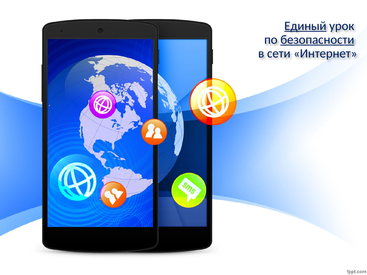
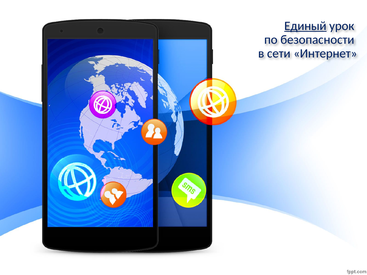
безопасности underline: present -> none (317, 40)
